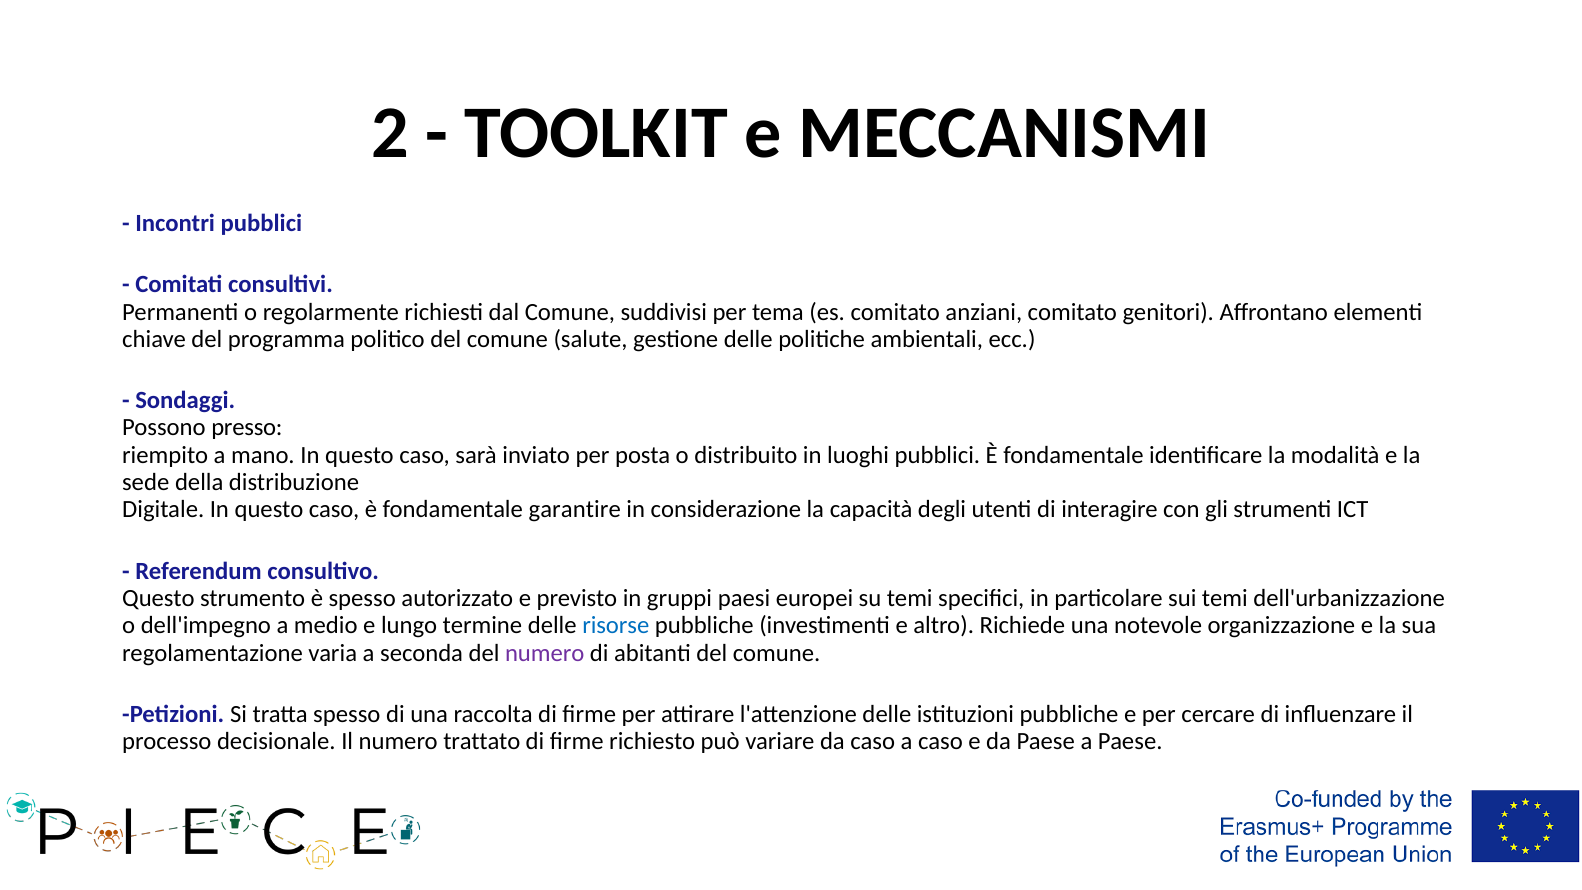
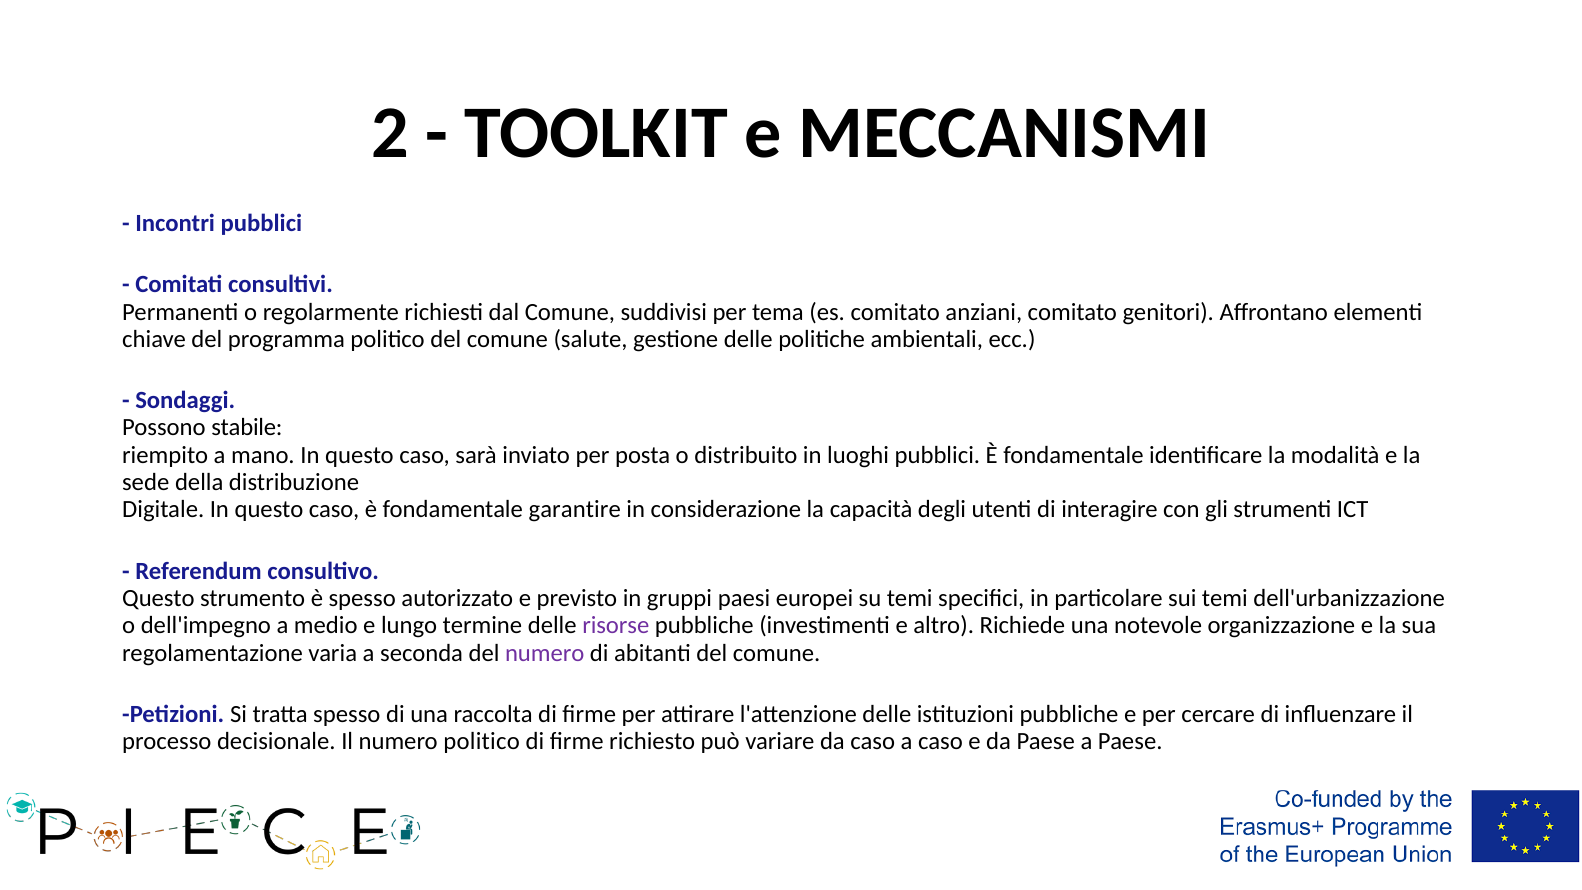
presso: presso -> stabile (247, 428)
risorse colour: blue -> purple (616, 626)
numero trattato: trattato -> politico (482, 741)
